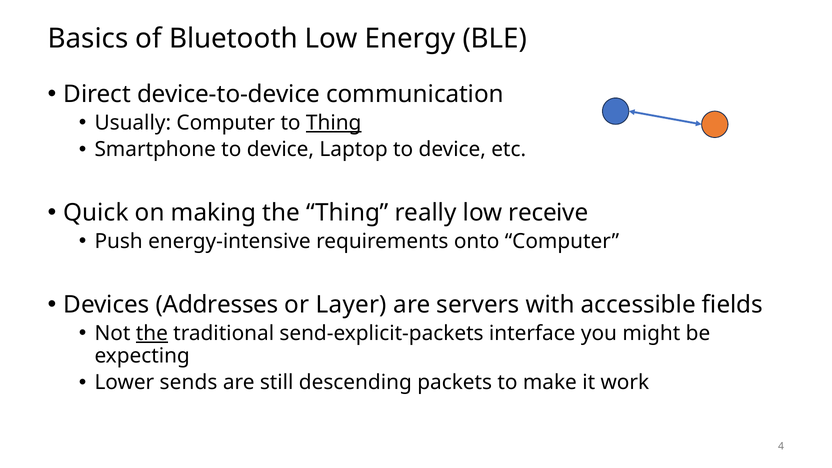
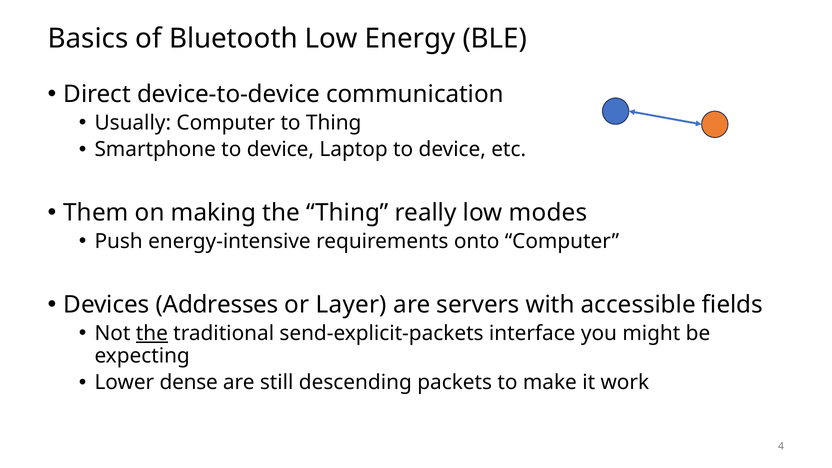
Thing underline: present -> none (334, 123)
Quick: Quick -> Them (96, 213)
receive: receive -> modes (548, 213)
sends: sends -> dense (189, 383)
